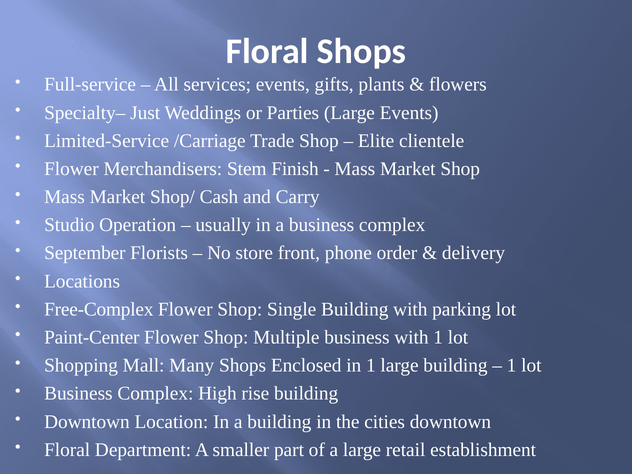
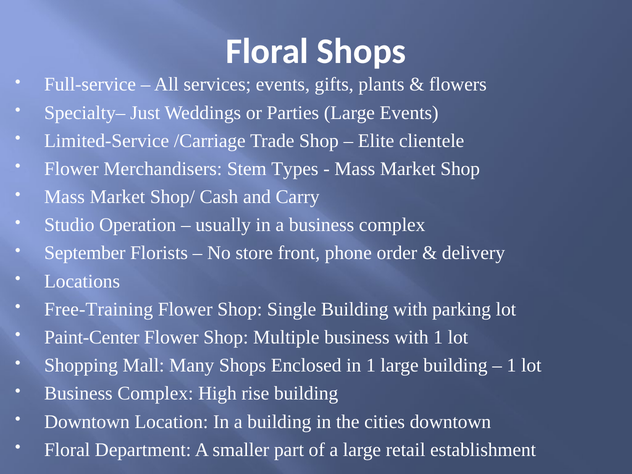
Finish: Finish -> Types (295, 169)
Free-Complex: Free-Complex -> Free-Training (99, 309)
